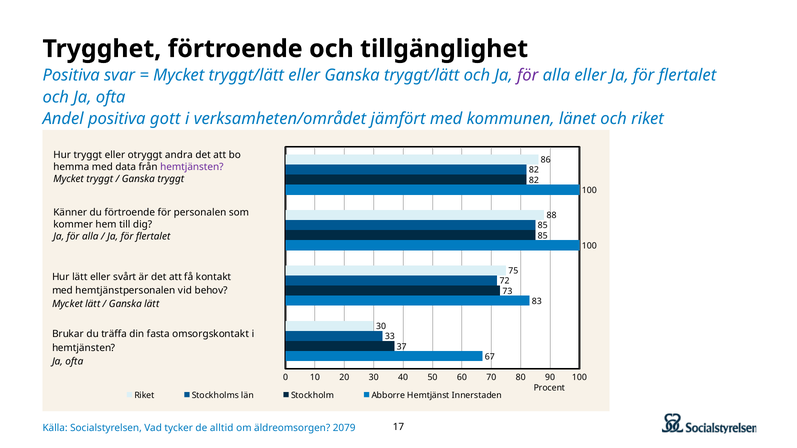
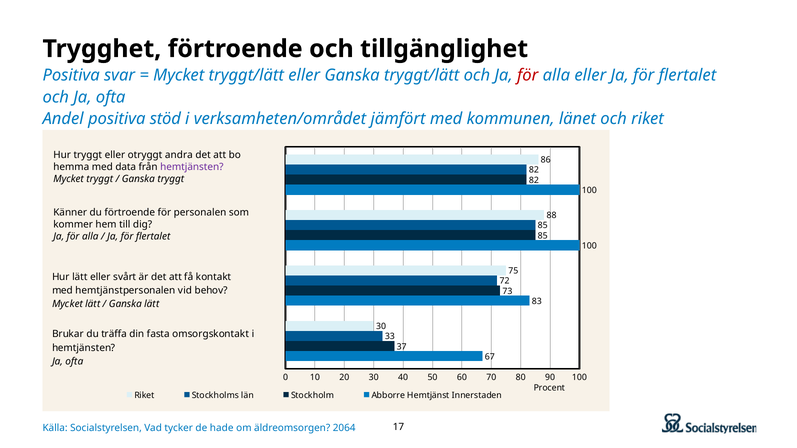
för colour: purple -> red (528, 75)
gott: gott -> stöd (165, 119)
alltid: alltid -> hade (222, 428)
2079: 2079 -> 2064 (344, 428)
